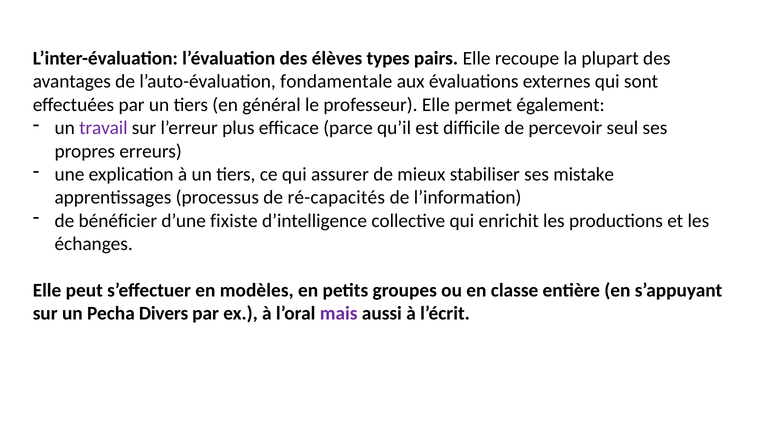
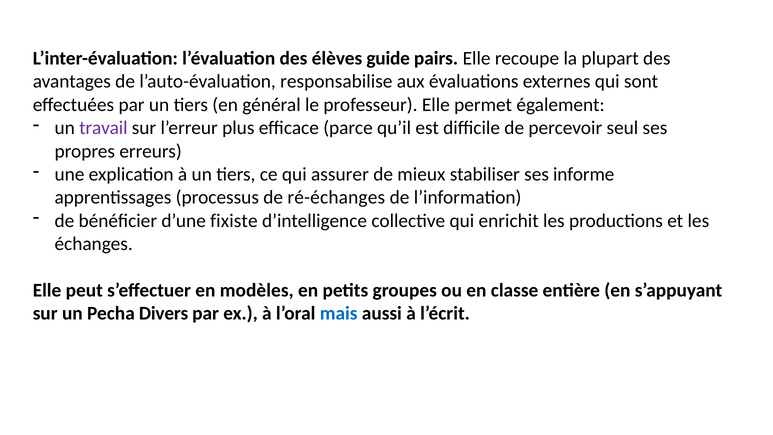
types: types -> guide (388, 58)
fondamentale: fondamentale -> responsabilise (336, 81)
mistake: mistake -> informe (584, 174)
ré-capacités: ré-capacités -> ré-échanges (336, 197)
mais colour: purple -> blue (339, 313)
